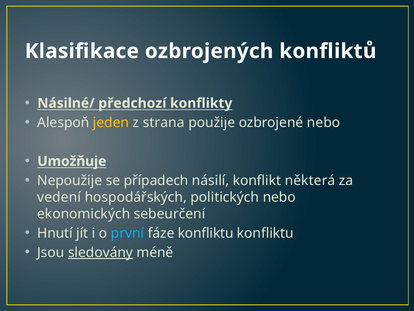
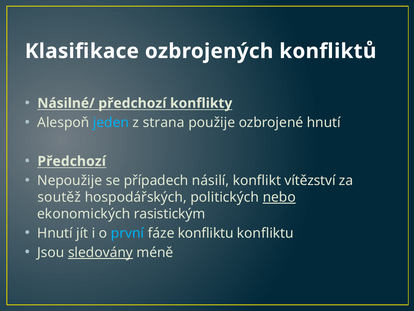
jeden colour: yellow -> light blue (111, 122)
ozbrojené nebo: nebo -> hnutí (324, 122)
Umožňuje: Umožňuje -> Předchozí (72, 161)
některá: některá -> vítězství (310, 180)
vedení: vedení -> soutěž (59, 197)
nebo underline: none -> present (279, 197)
sebeurčení: sebeurčení -> rasistickým (170, 213)
